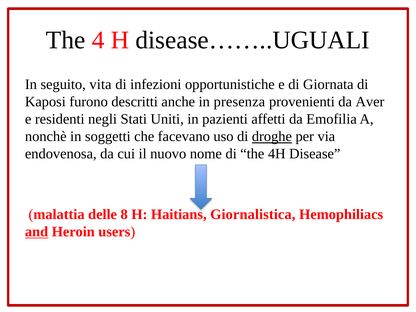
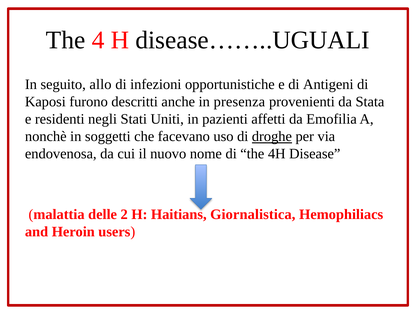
vita: vita -> allo (101, 85)
Giornata: Giornata -> Antigeni (328, 85)
Aver: Aver -> Stata (370, 102)
8: 8 -> 2 (124, 215)
and underline: present -> none (37, 232)
